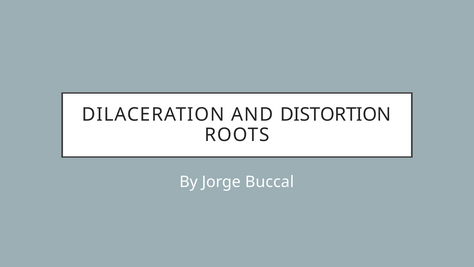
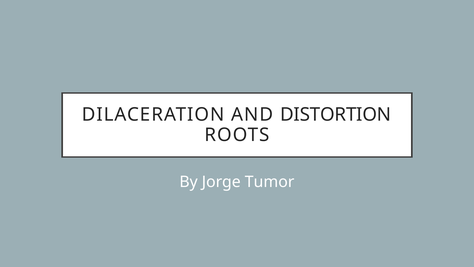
Buccal: Buccal -> Tumor (270, 182)
